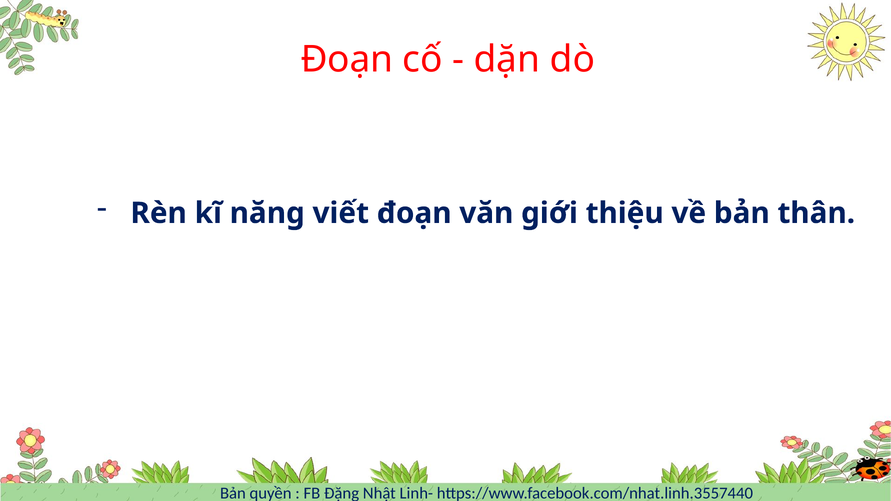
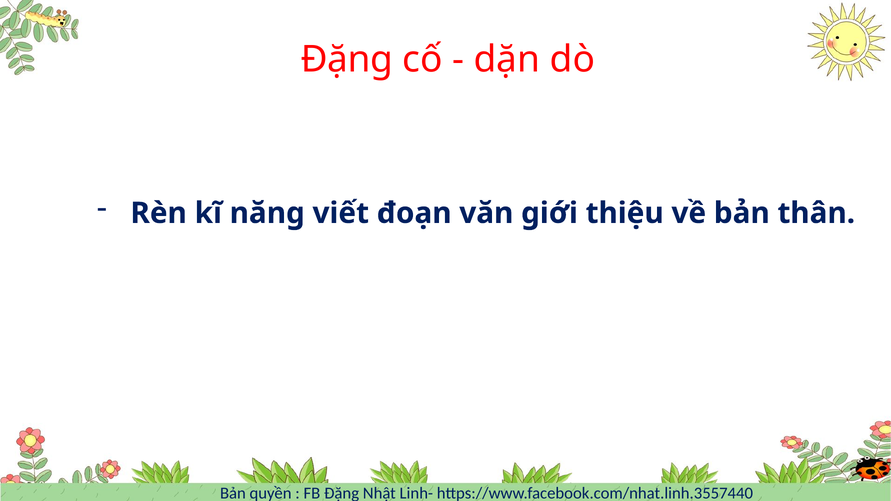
Đoạn: Đoạn -> Đặng (347, 59)
